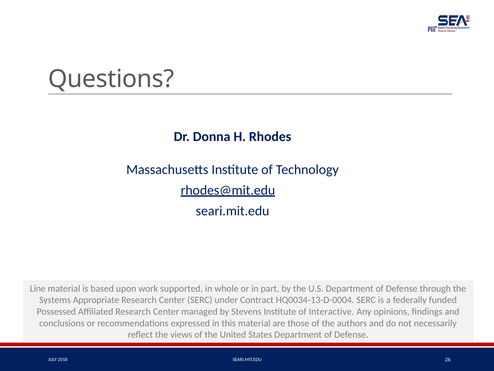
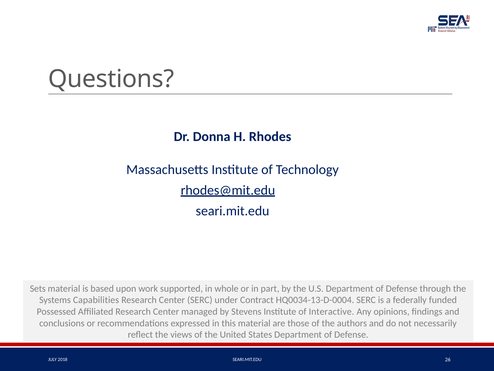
Line: Line -> Sets (38, 288)
Appropriate: Appropriate -> Capabilities (96, 300)
